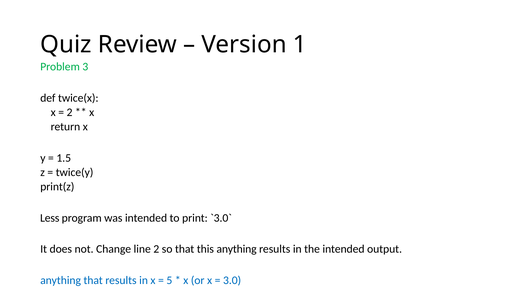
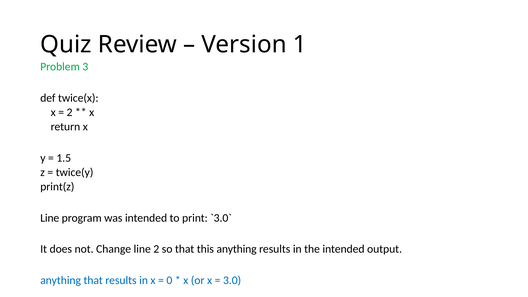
Less: Less -> Line (50, 218)
5: 5 -> 0 (169, 280)
